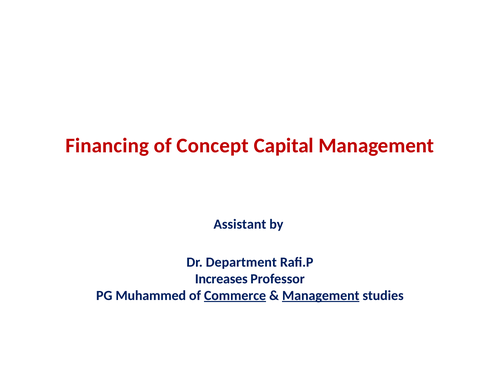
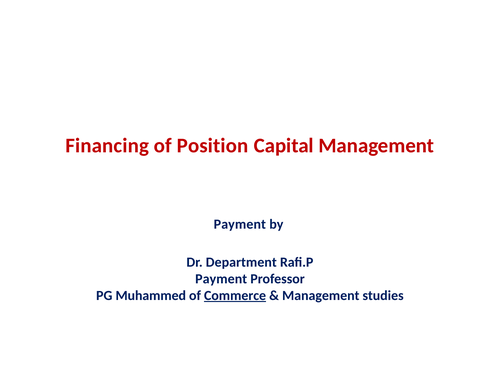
Concept: Concept -> Position (213, 146)
Assistant: Assistant -> Payment (240, 224)
Increases: Increases -> Payment (221, 279)
Management underline: present -> none (321, 295)
